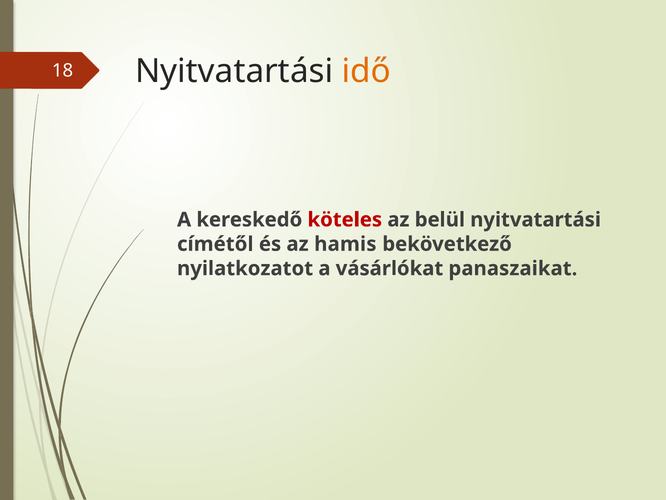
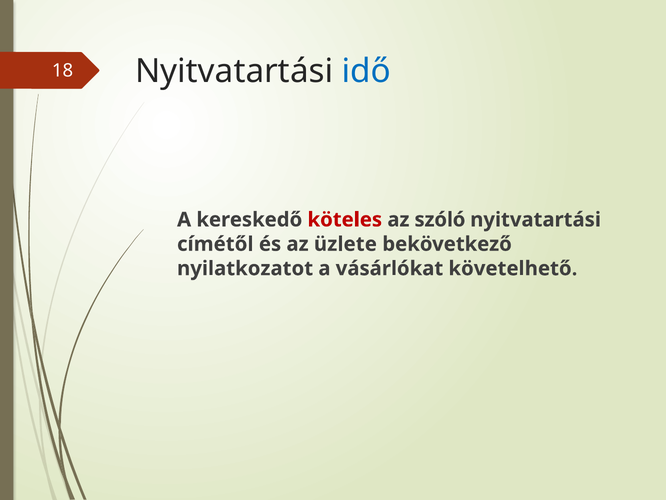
idő colour: orange -> blue (366, 71)
belül: belül -> szóló (440, 219)
hamis: hamis -> üzlete (345, 244)
panaszaikat: panaszaikat -> követelhető (513, 268)
